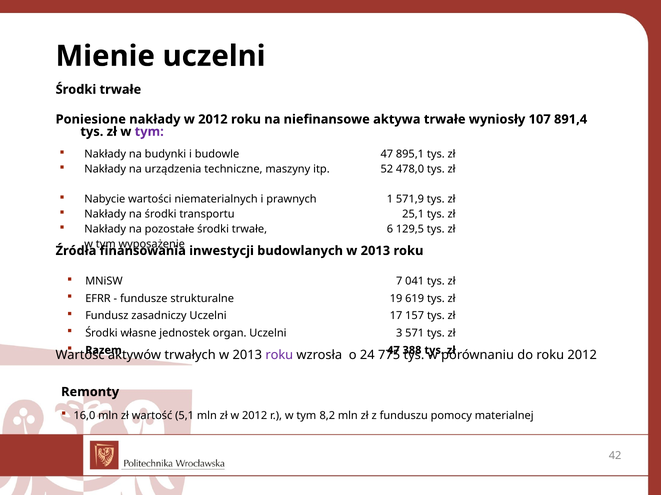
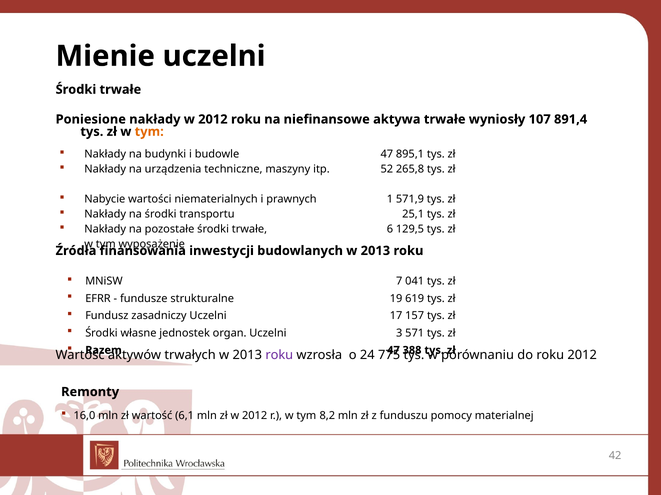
tym colour: purple -> orange (149, 132)
478,0: 478,0 -> 265,8 (410, 170)
5,1: 5,1 -> 6,1 (185, 416)
